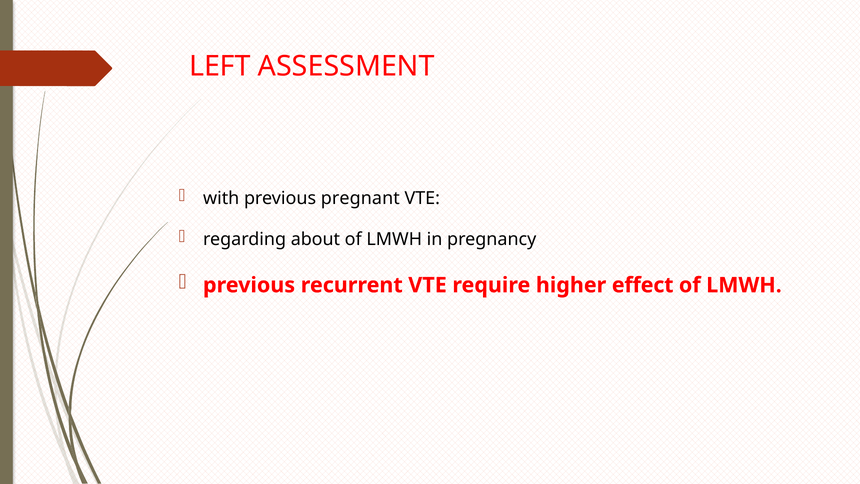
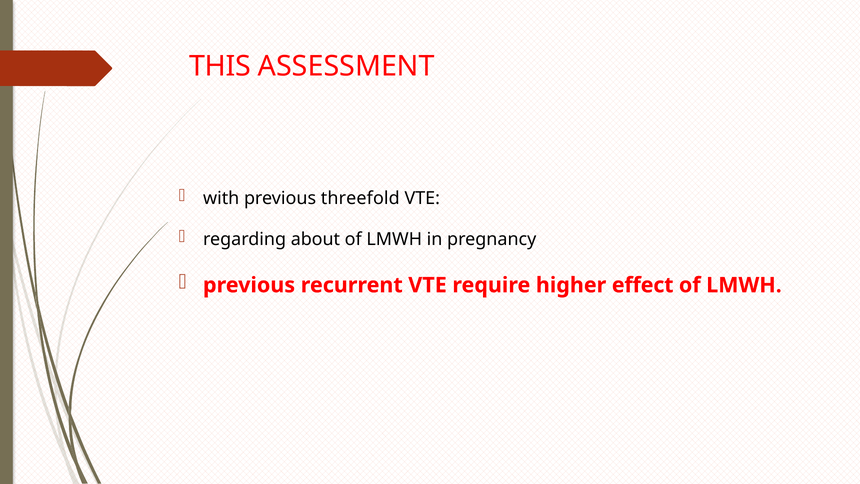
LEFT: LEFT -> THIS (220, 66)
pregnant: pregnant -> threefold (360, 198)
